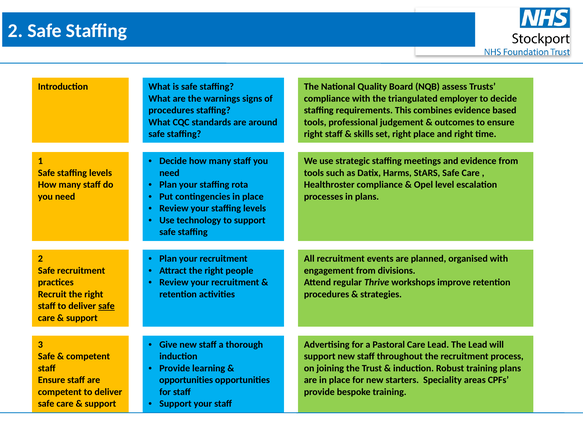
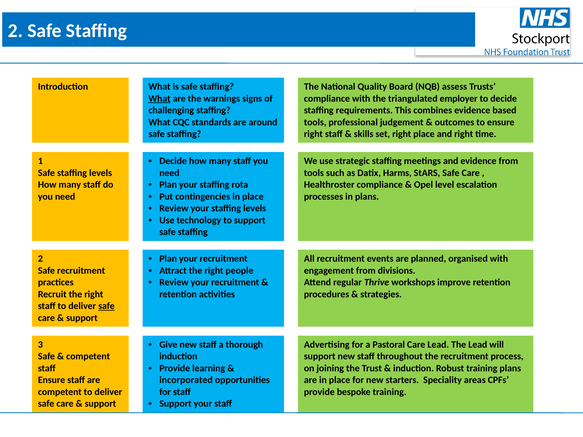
What underline: none -> present (159, 99)
procedures: procedures -> challenging (171, 110)
opportunities: opportunities -> incorporated (186, 380)
